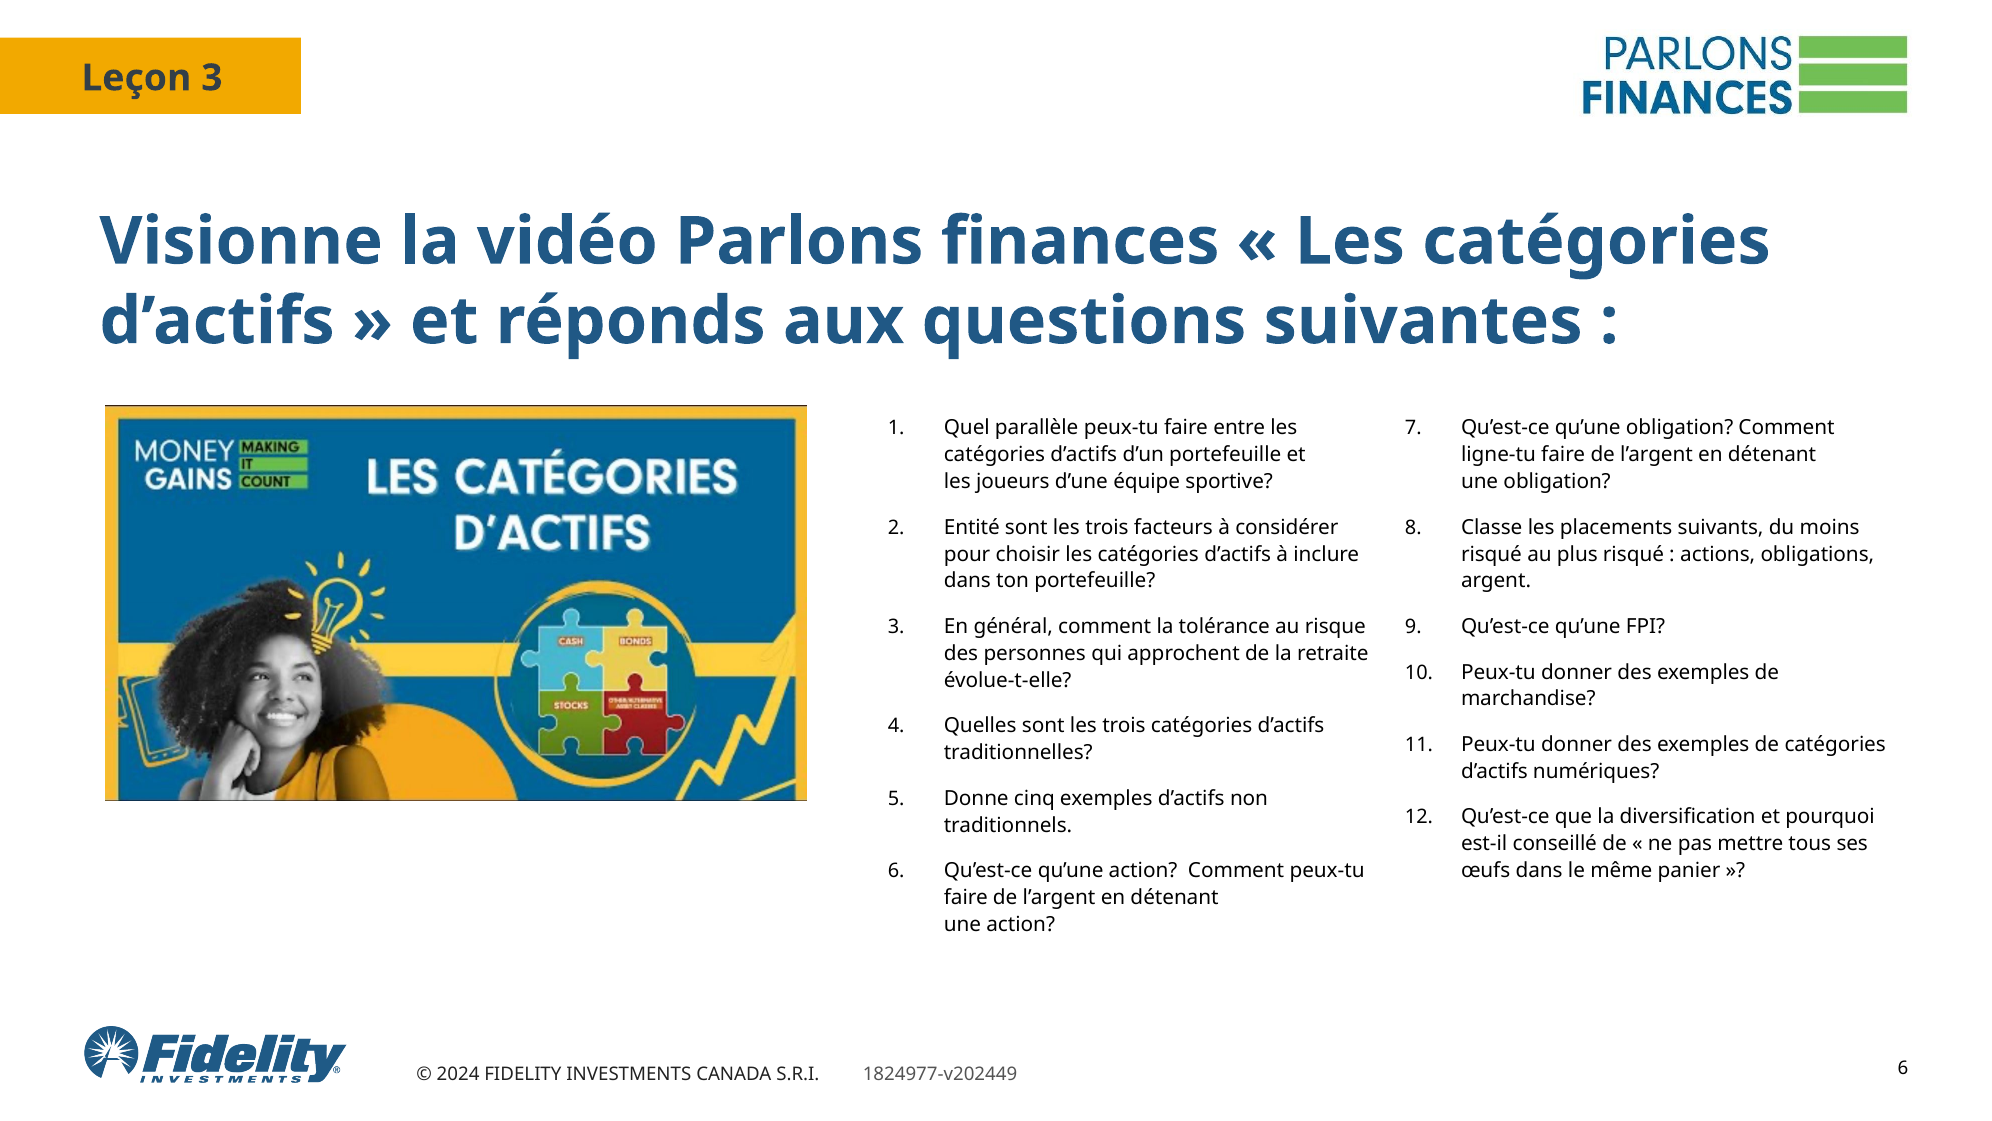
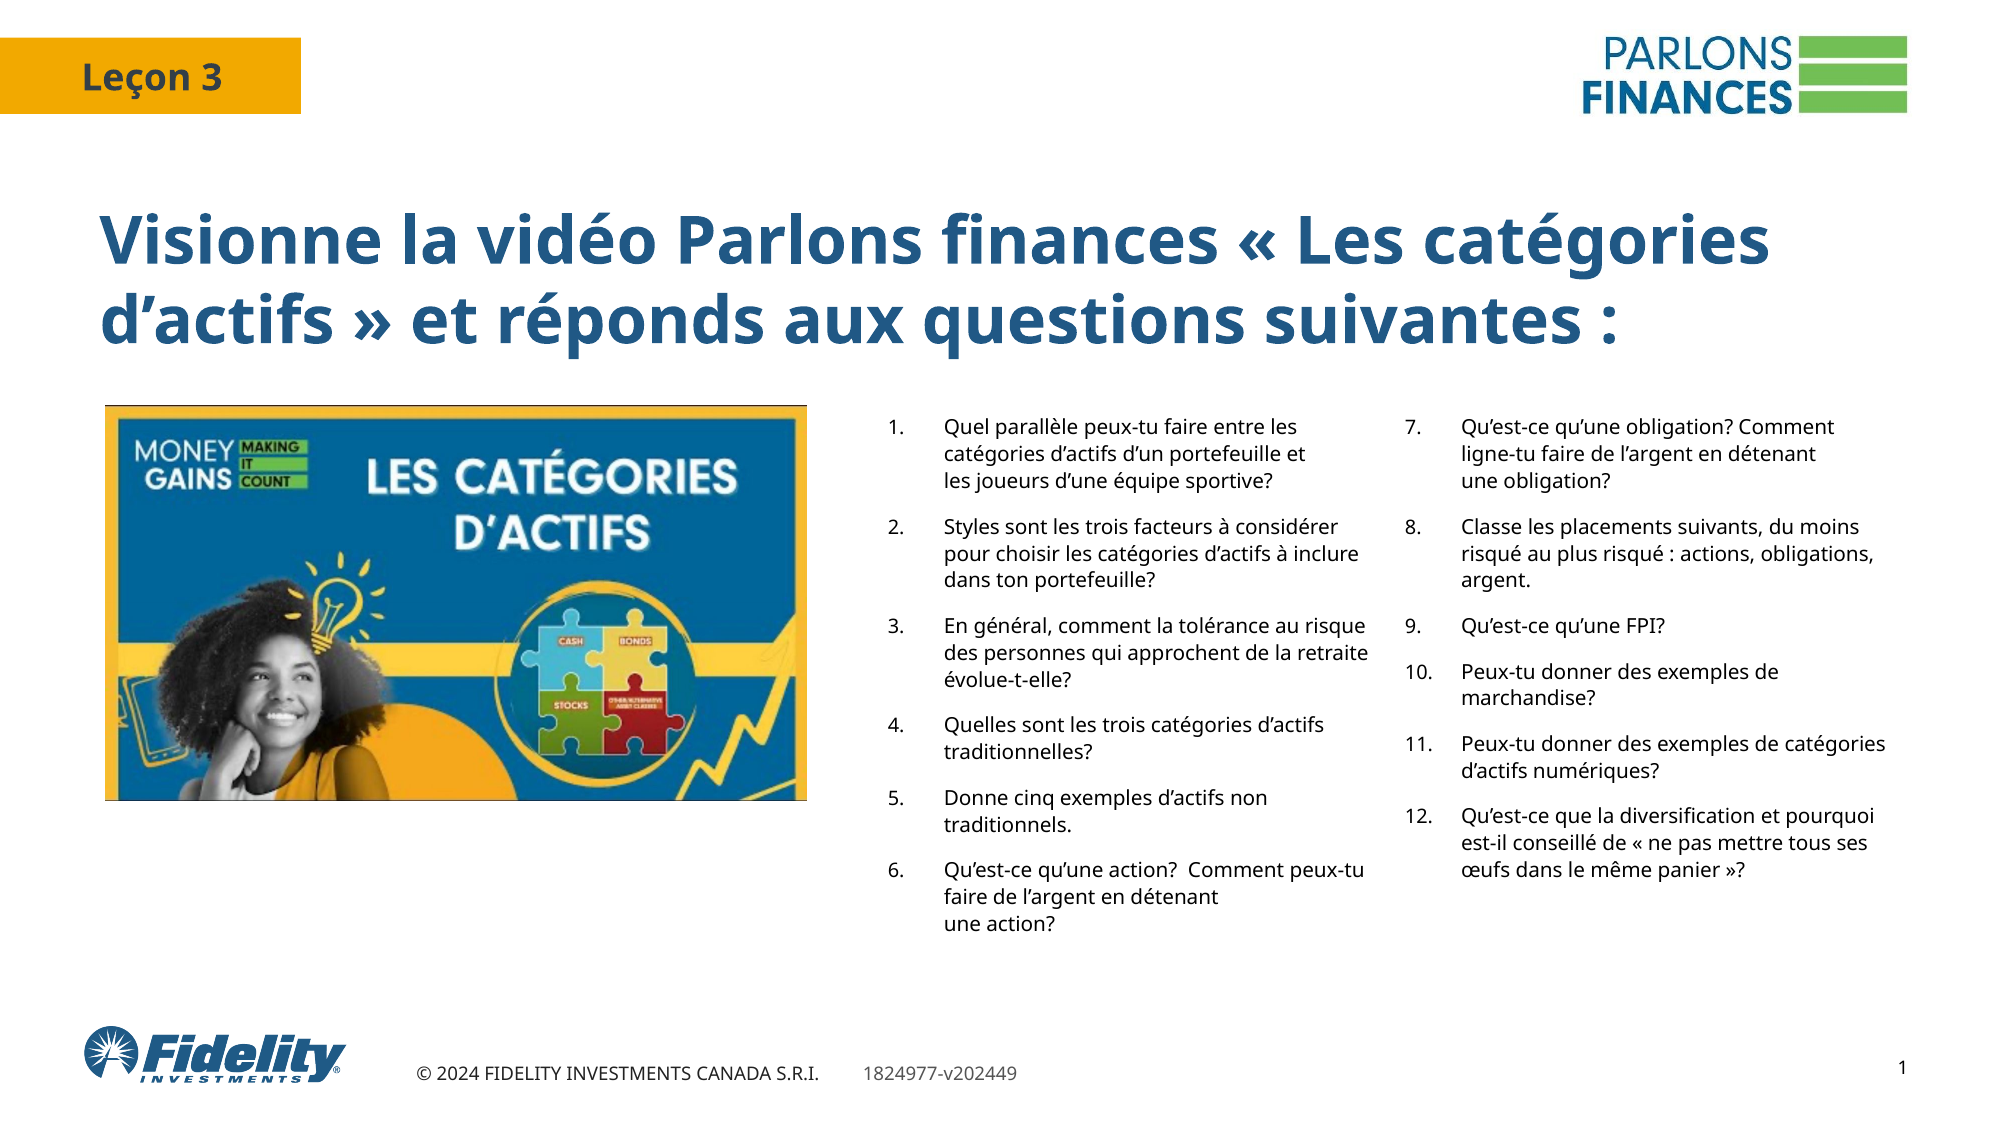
Entité: Entité -> Styles (972, 527)
6: 6 -> 1 (1903, 1068)
